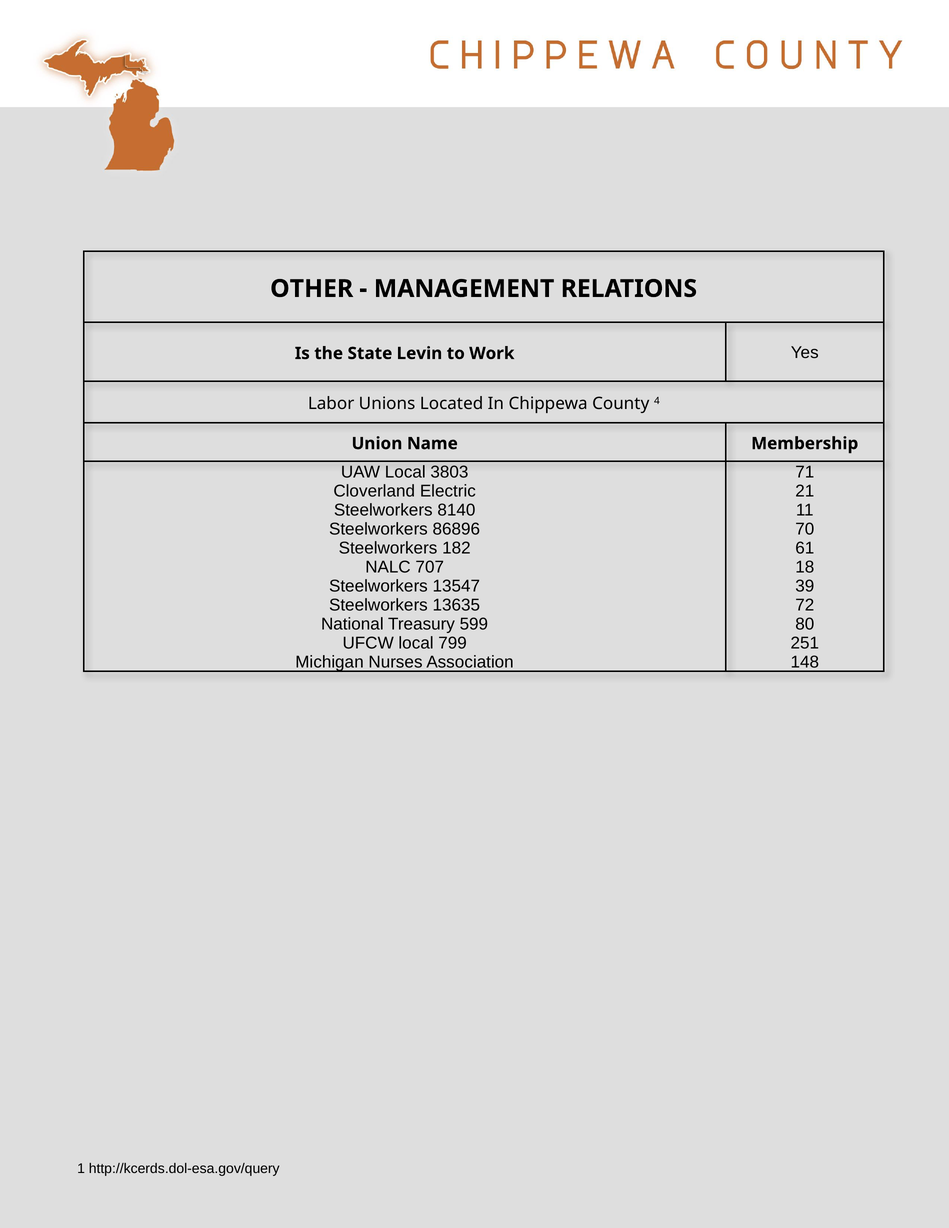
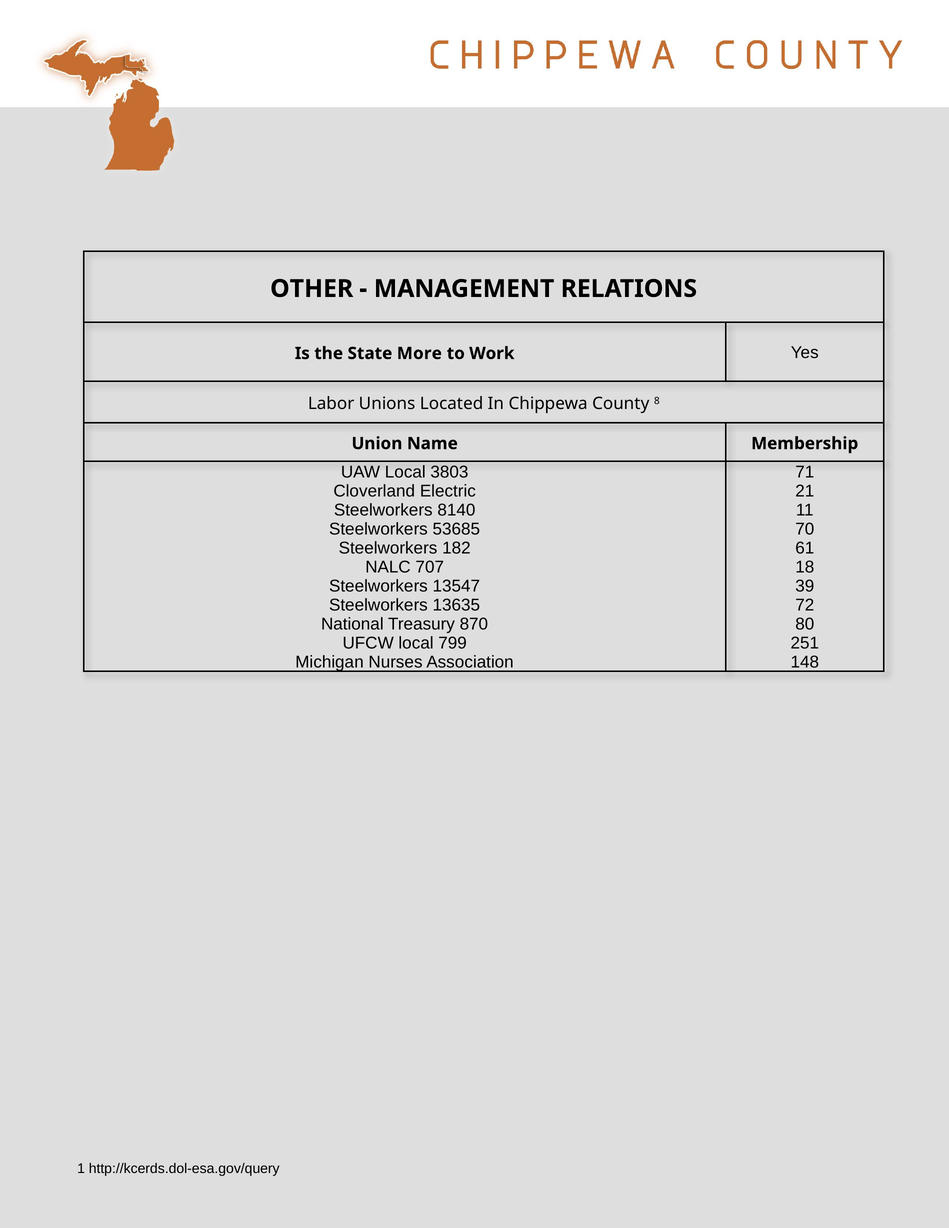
Levin: Levin -> More (419, 353)
4: 4 -> 8 (657, 401)
86896: 86896 -> 53685 (456, 529)
599: 599 -> 870 (474, 624)
